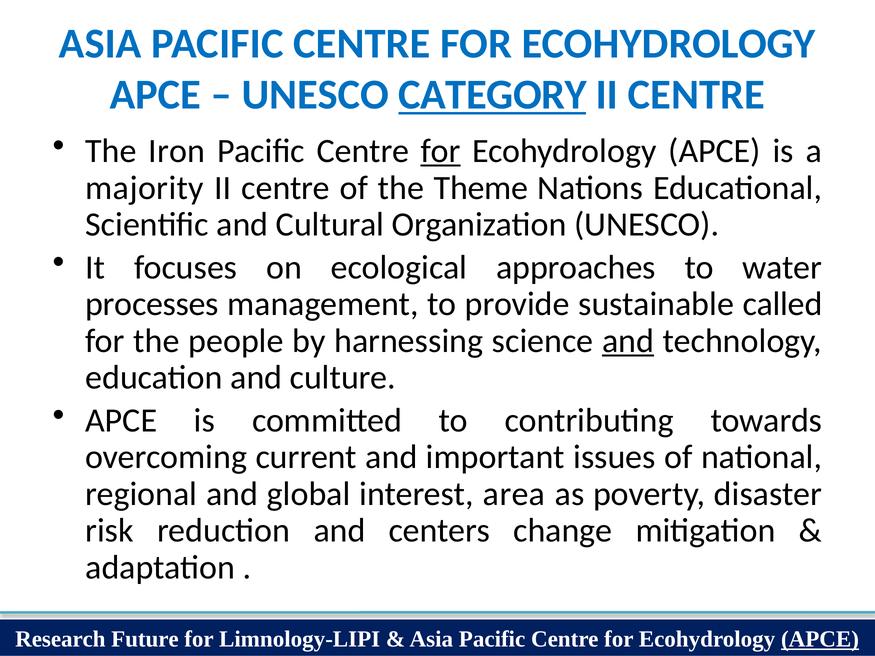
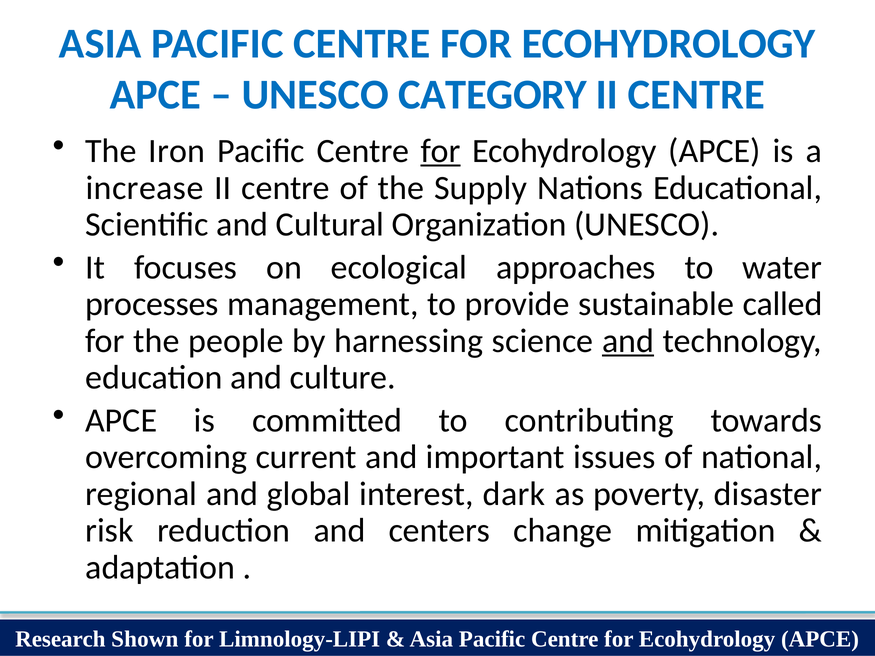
CATEGORY underline: present -> none (492, 95)
majority: majority -> increase (145, 188)
Theme: Theme -> Supply (481, 188)
area: area -> dark (514, 494)
Future: Future -> Shown (145, 640)
APCE underline: present -> none (820, 640)
